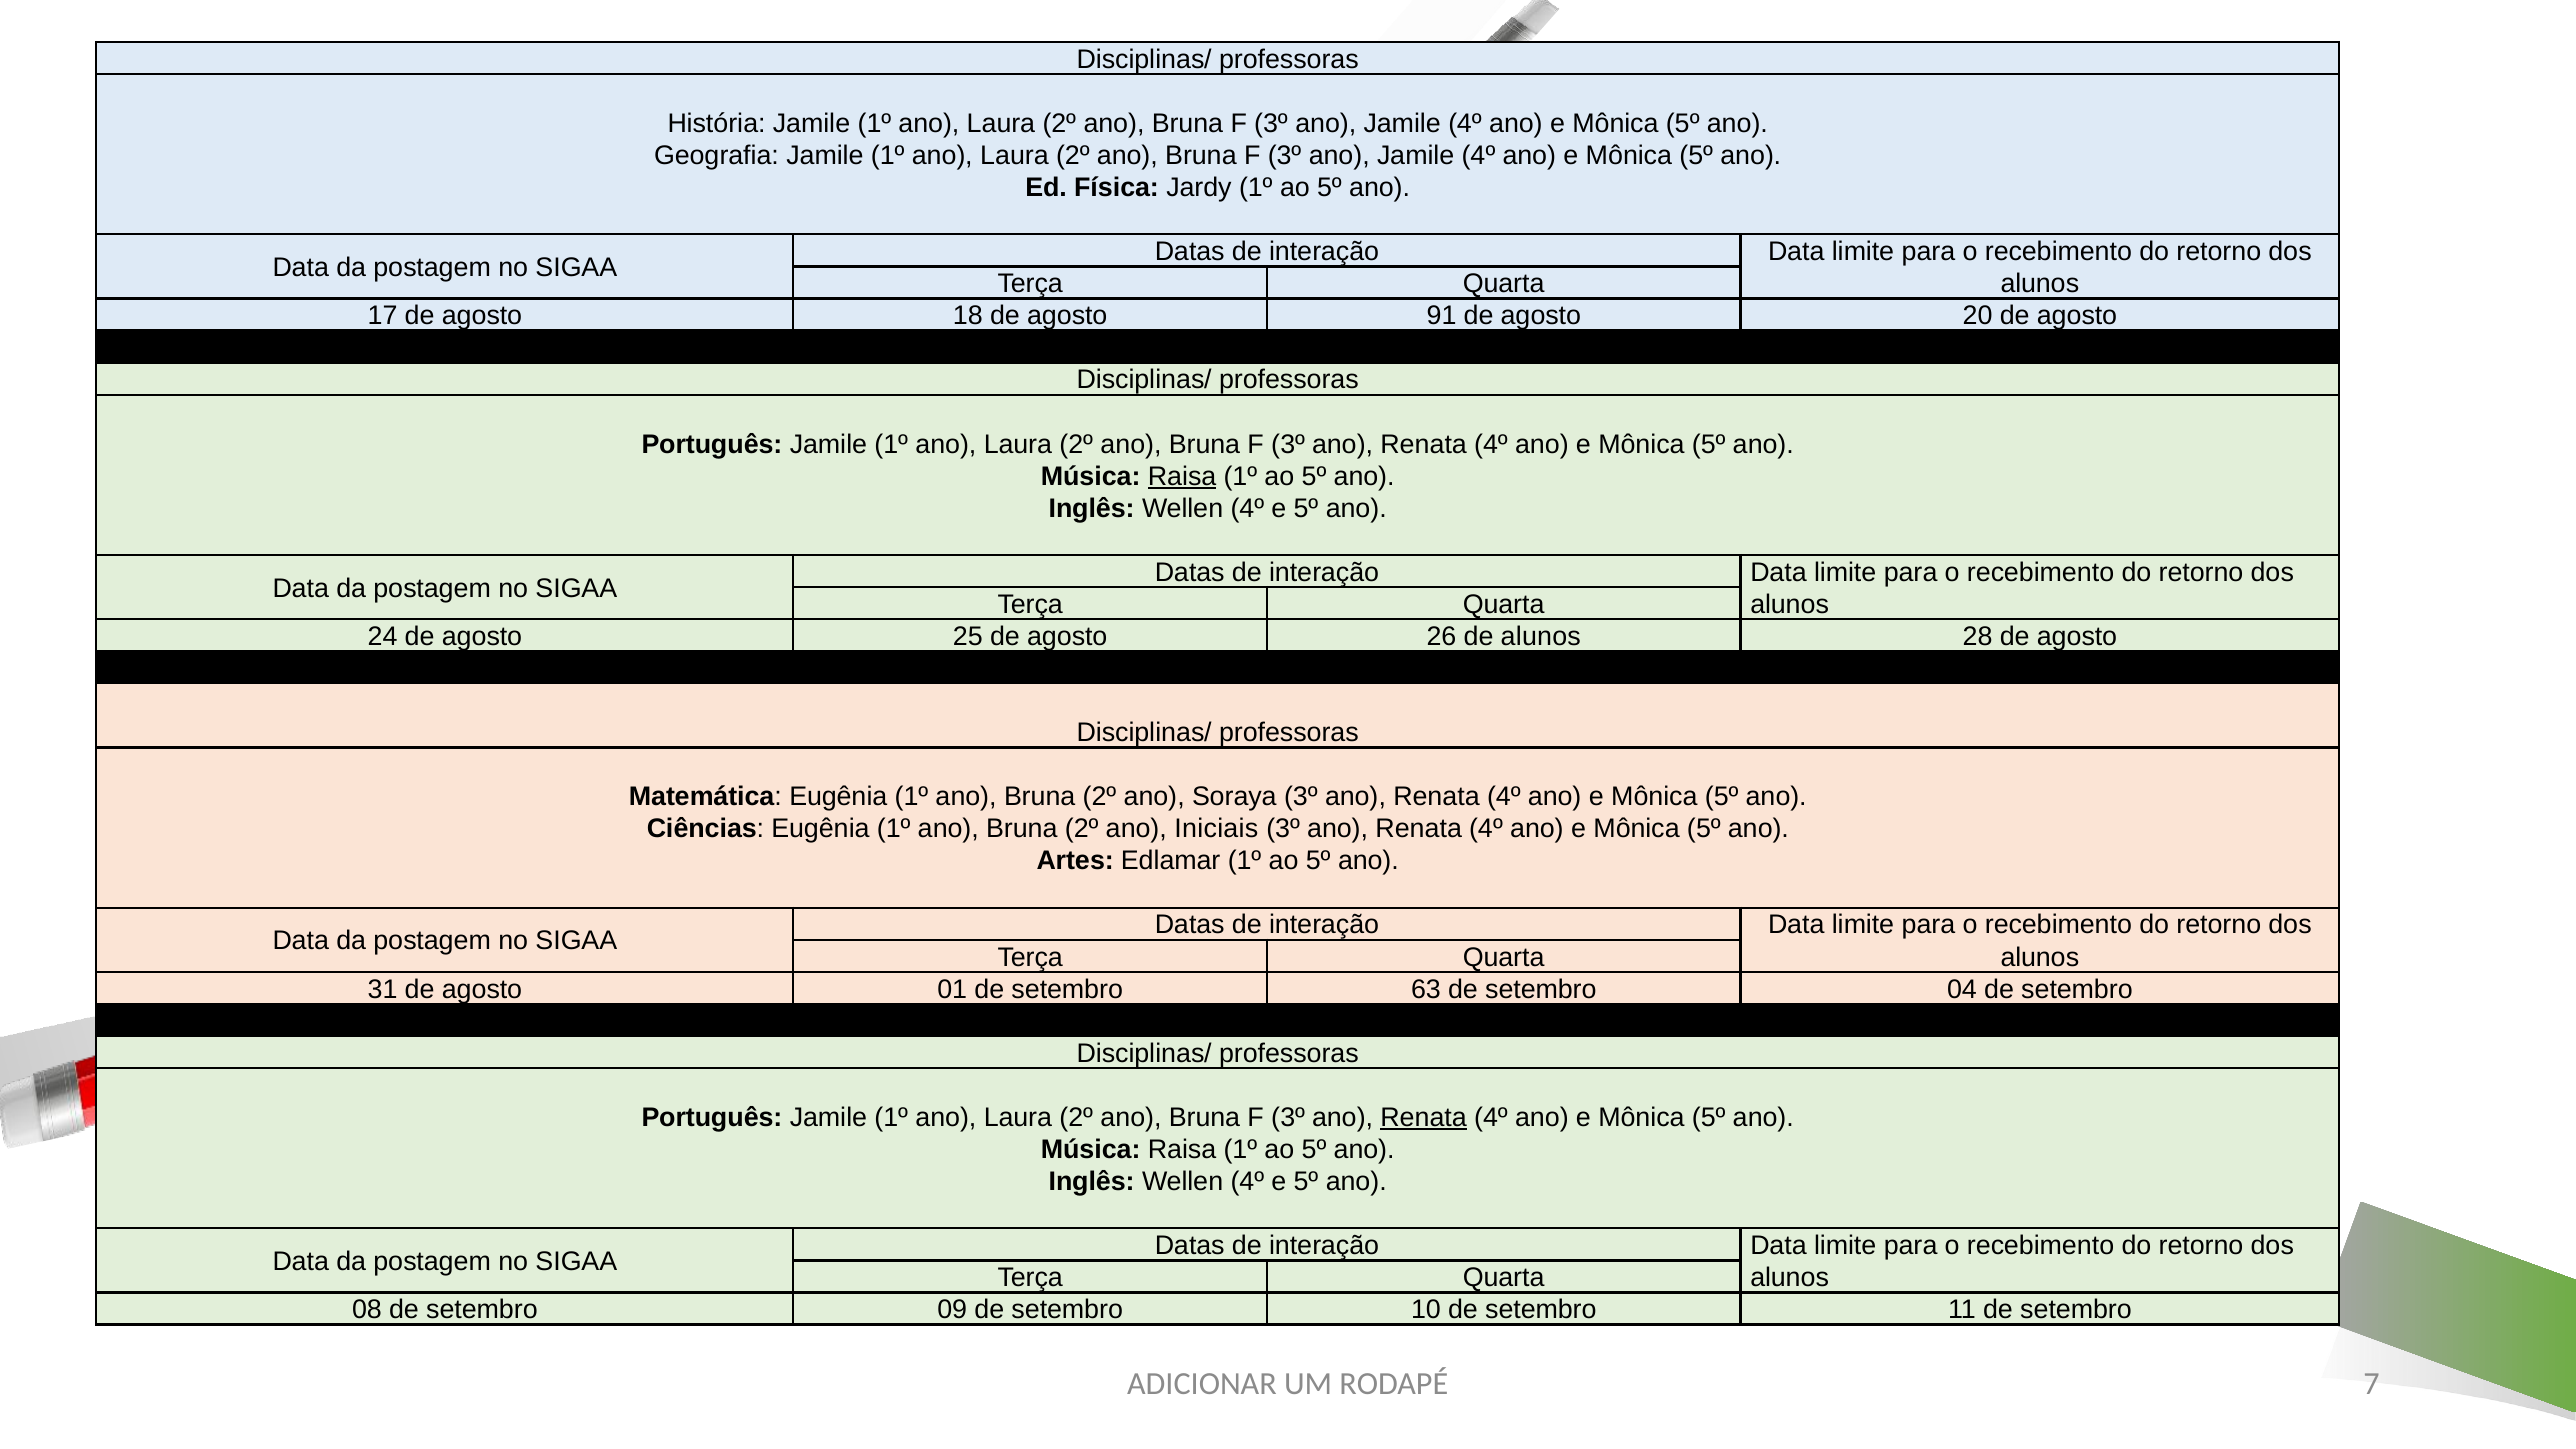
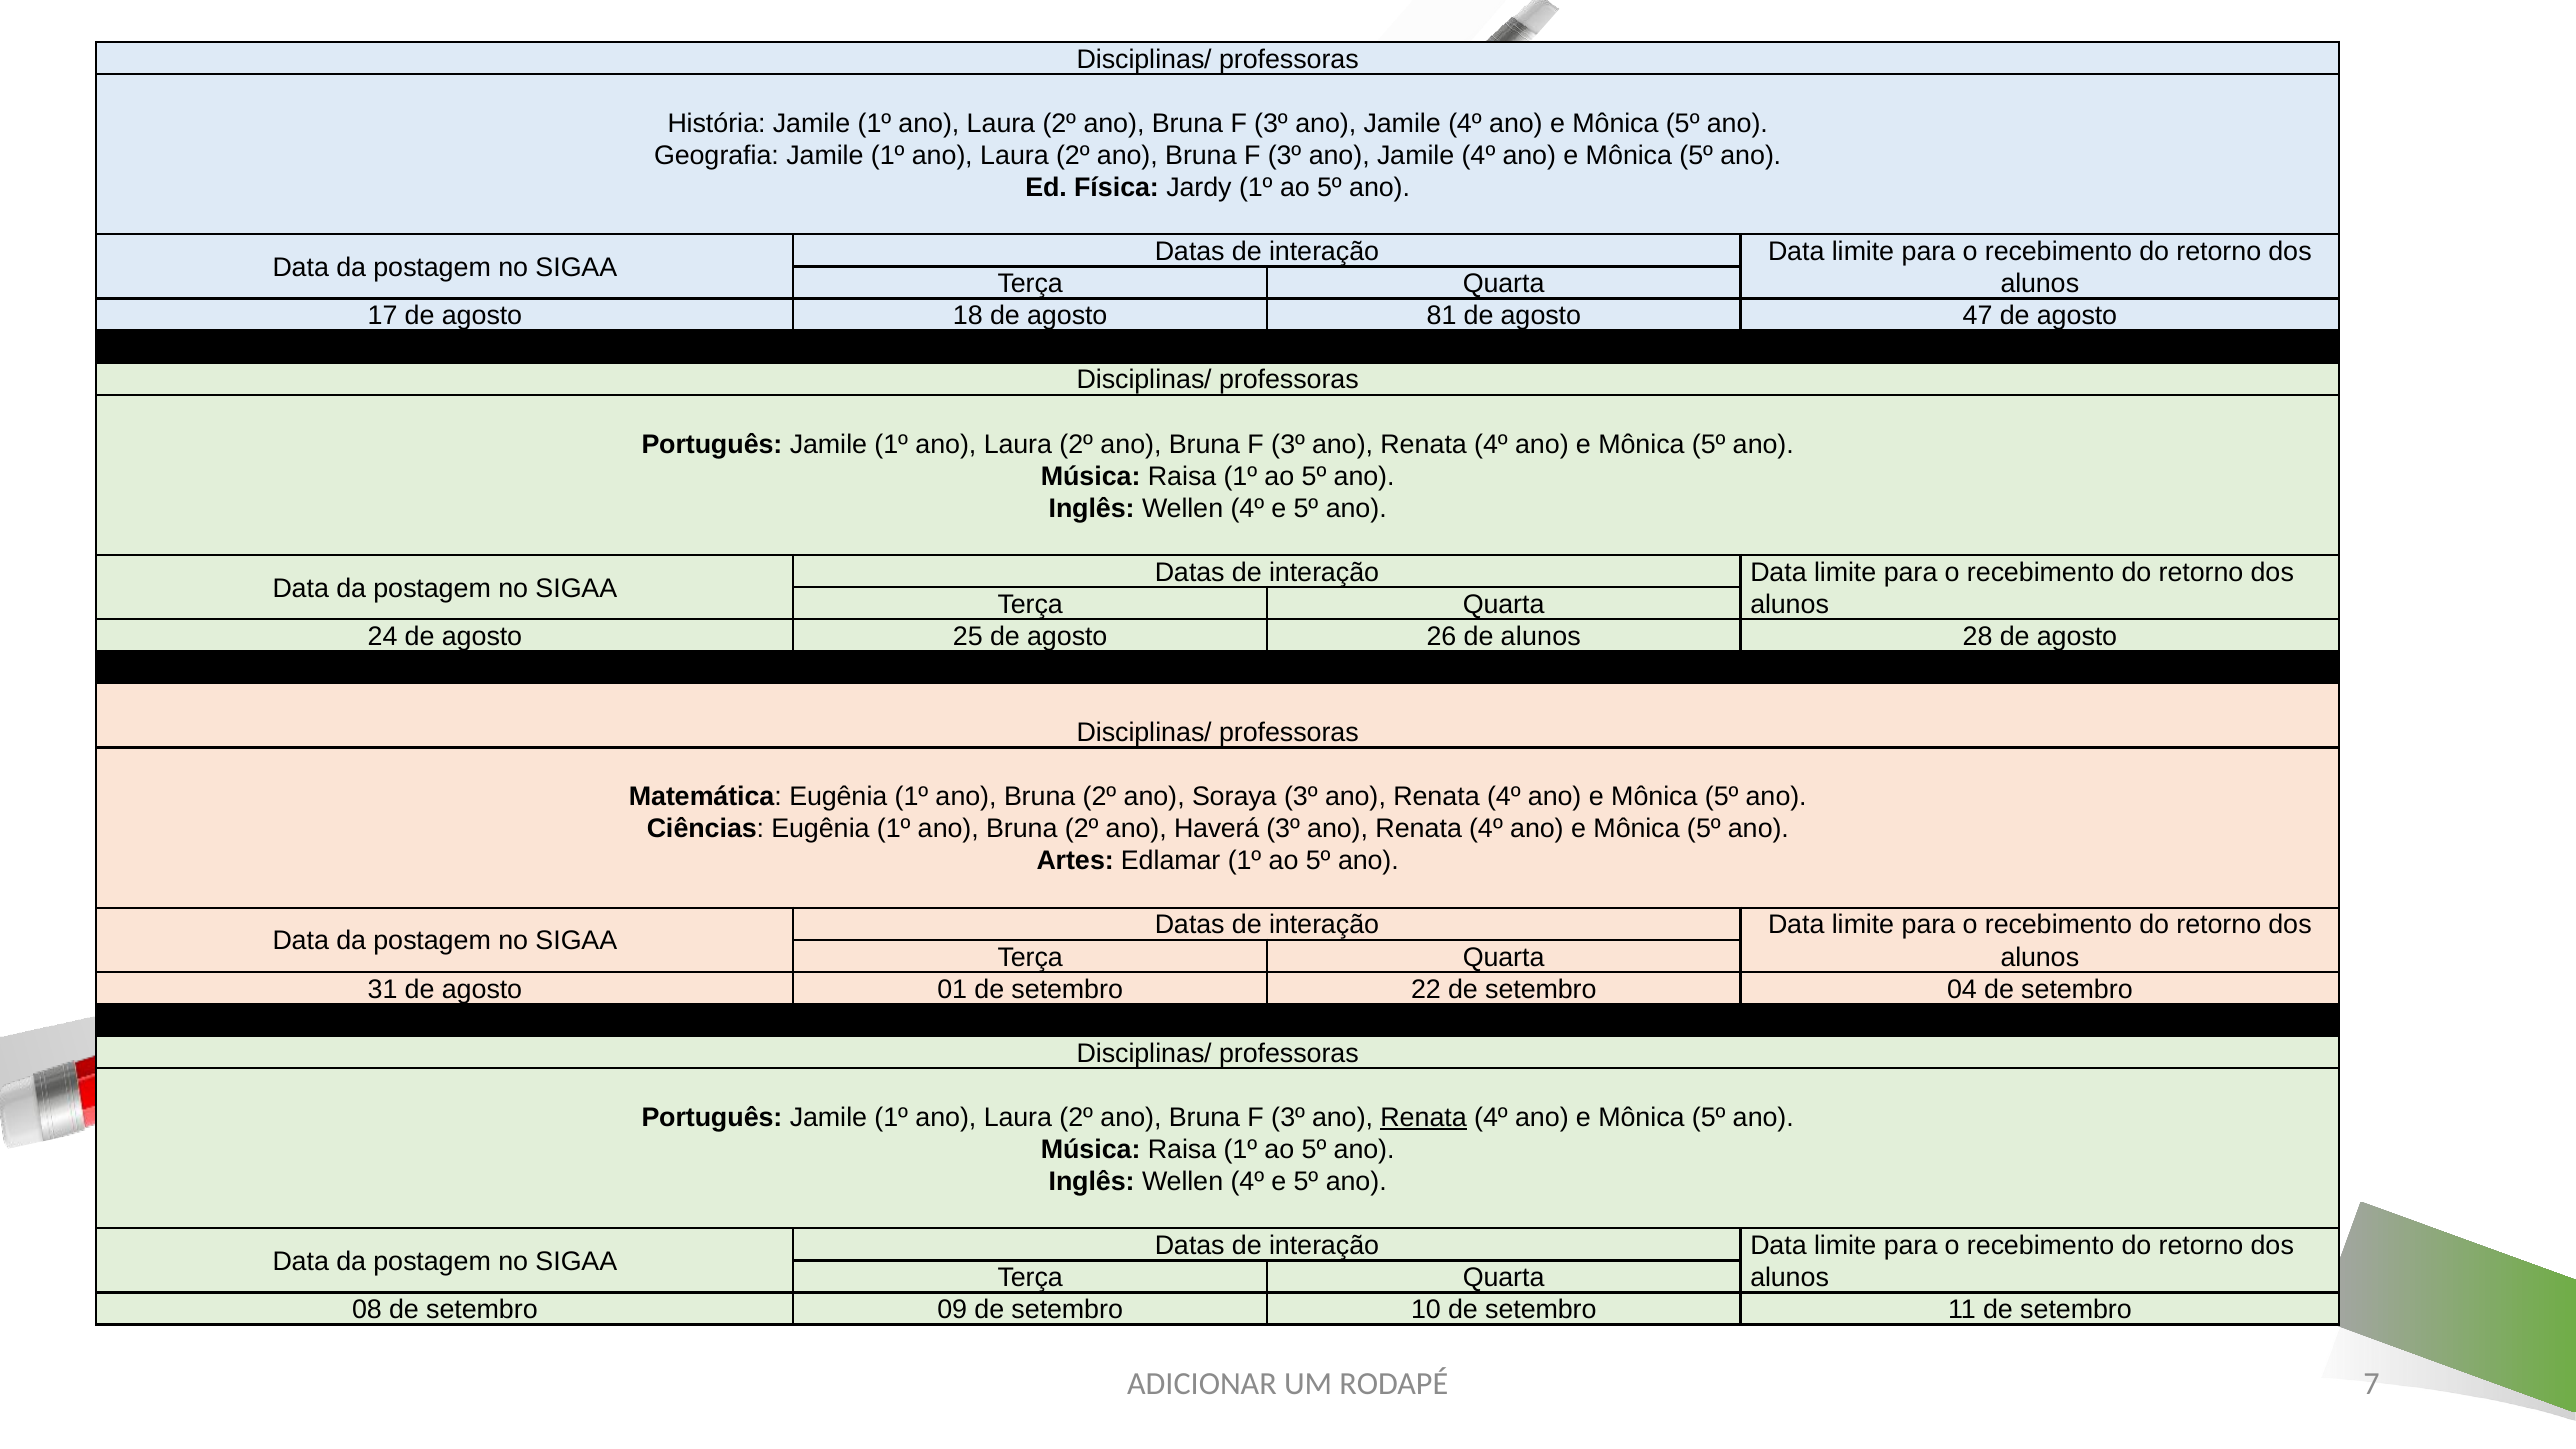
91: 91 -> 81 (1442, 316)
20: 20 -> 47 (1978, 316)
Raisa underline: present -> none (1182, 476)
Iniciais: Iniciais -> Haverá (1217, 829)
63: 63 -> 22 (1426, 989)
